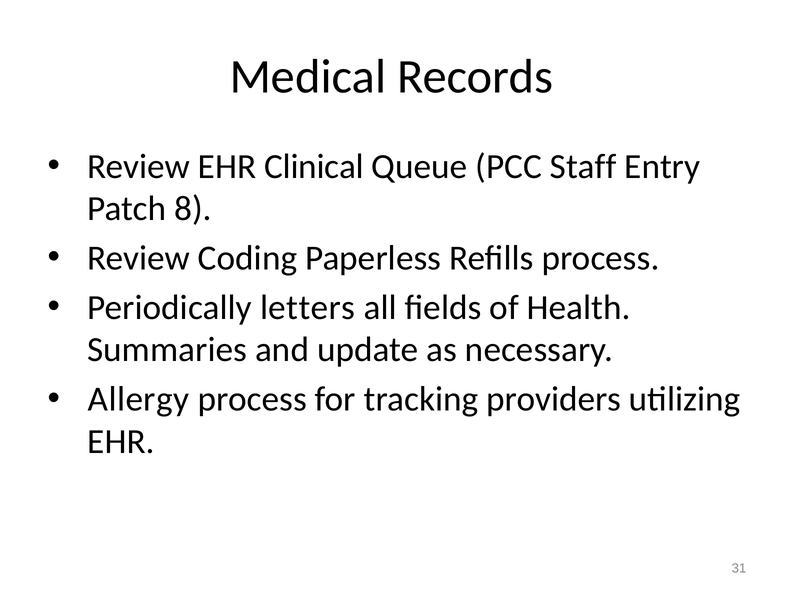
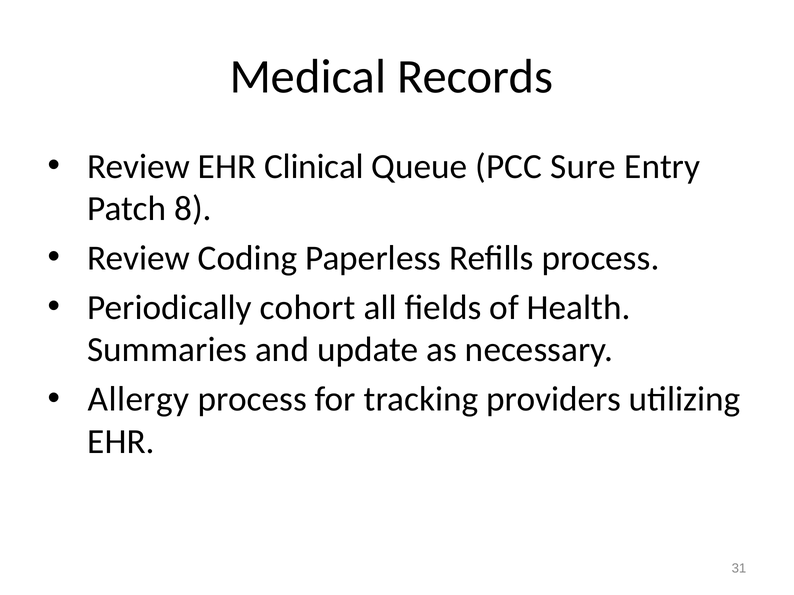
Staff: Staff -> Sure (583, 167)
letters: letters -> cohort (308, 308)
